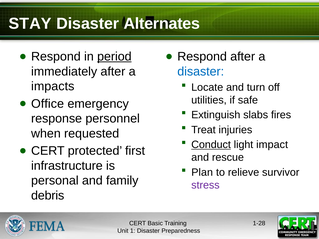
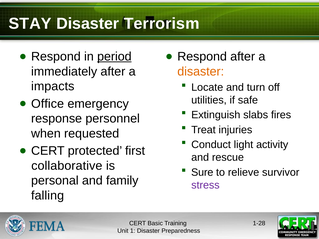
Alternates: Alternates -> Terrorism (162, 24)
disaster colour: blue -> orange (201, 72)
Conduct underline: present -> none (211, 145)
impact: impact -> activity (272, 145)
infrastructure: infrastructure -> collaborative (67, 166)
Plan: Plan -> Sure (202, 172)
debris: debris -> falling (48, 196)
